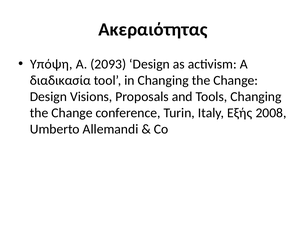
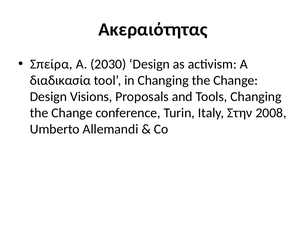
Υπόψη: Υπόψη -> Σπείρα (51, 64)
2093: 2093 -> 2030 (108, 64)
Εξής: Εξής -> Στην (240, 113)
